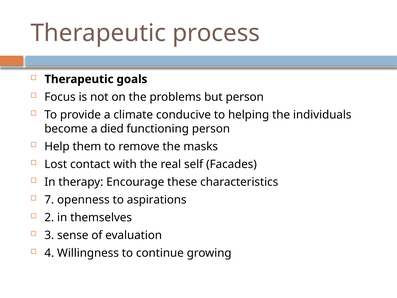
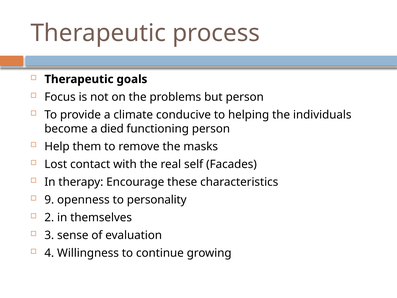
7: 7 -> 9 (49, 200)
aspirations: aspirations -> personality (157, 200)
